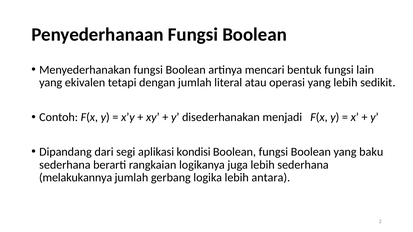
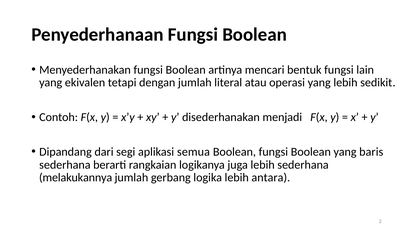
kondisi: kondisi -> semua (193, 152)
baku: baku -> baris (371, 152)
